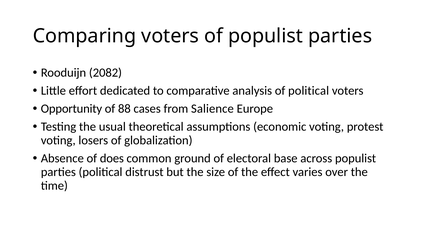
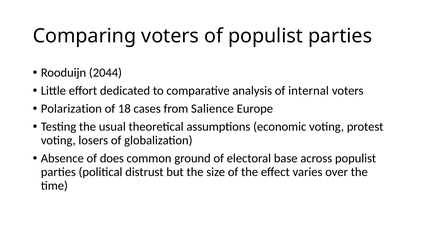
2082: 2082 -> 2044 (105, 73)
of political: political -> internal (309, 91)
Opportunity: Opportunity -> Polarization (71, 109)
88: 88 -> 18 (124, 109)
